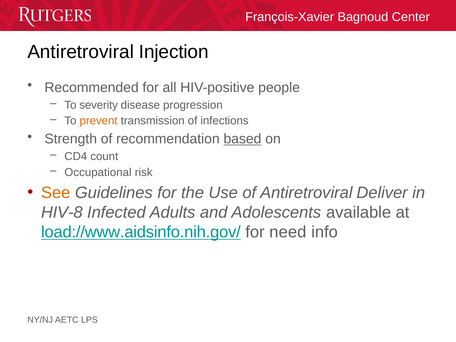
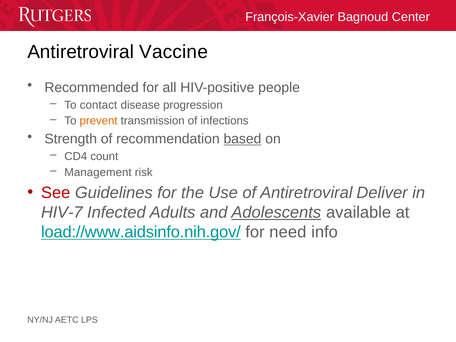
Injection: Injection -> Vaccine (174, 52)
severity: severity -> contact (99, 105)
Occupational: Occupational -> Management (98, 172)
See colour: orange -> red (56, 193)
HIV-8: HIV-8 -> HIV-7 (62, 212)
Adolescents underline: none -> present (276, 212)
